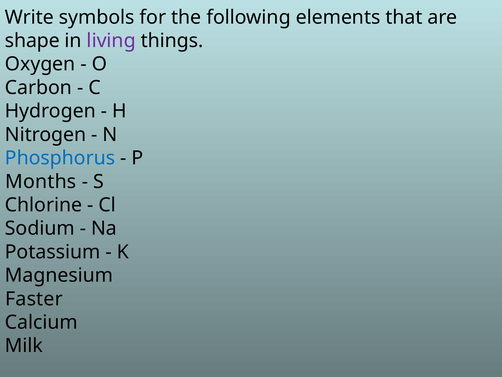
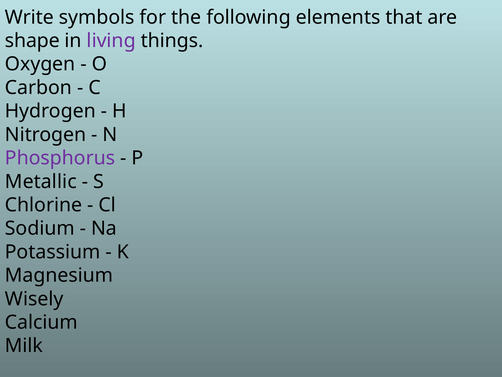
Phosphorus colour: blue -> purple (60, 158)
Months: Months -> Metallic (41, 181)
Faster: Faster -> Wisely (34, 299)
